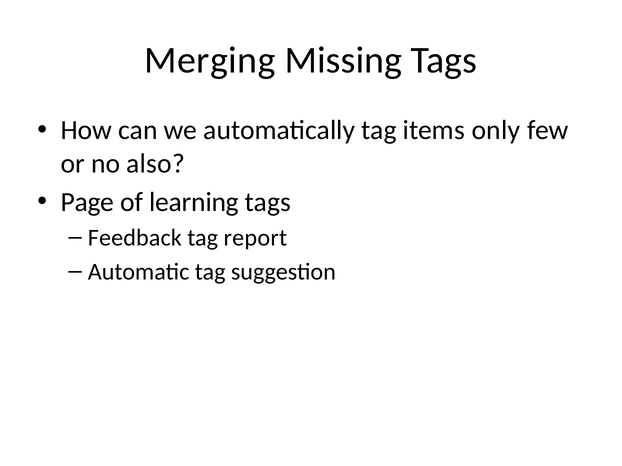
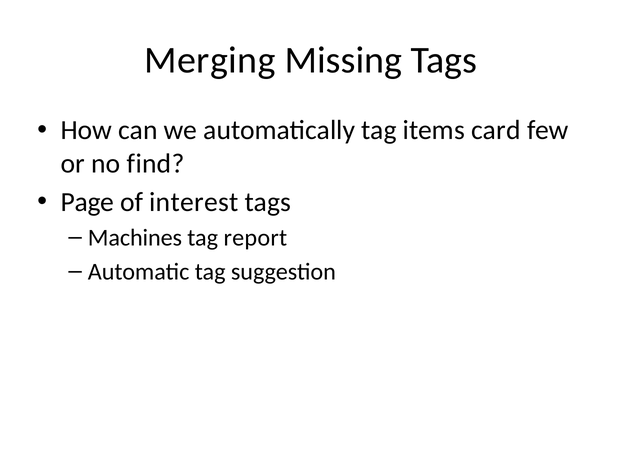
only: only -> card (496, 130)
also: also -> find (156, 164)
learning: learning -> interest (194, 202)
Feedback: Feedback -> Machines (135, 238)
